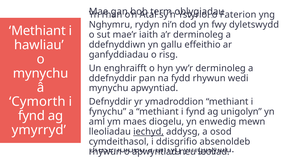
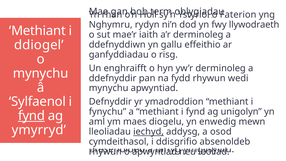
Atal: Atal -> Holl (148, 15)
dyletswydd: dyletswydd -> llywodraeth (254, 25)
hawliau: hawliau -> ddiogel (39, 45)
Cymorth: Cymorth -> Sylfaenol (37, 102)
fynd underline: none -> present (32, 116)
